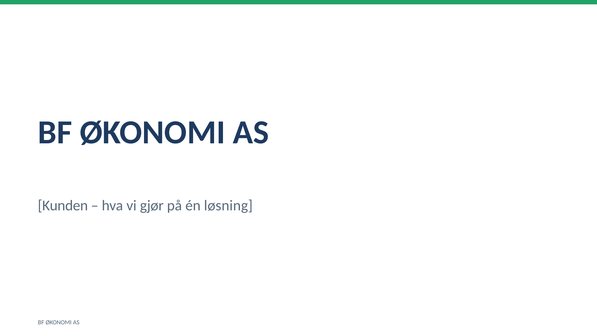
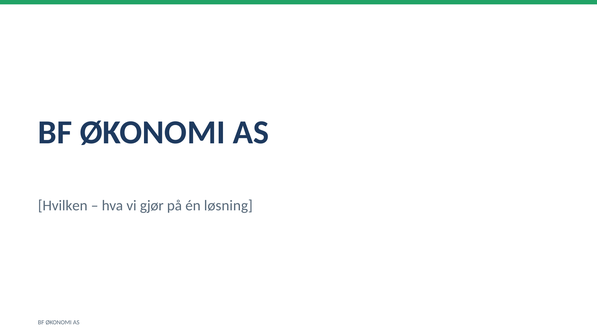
Kunden: Kunden -> Hvilken (63, 206)
